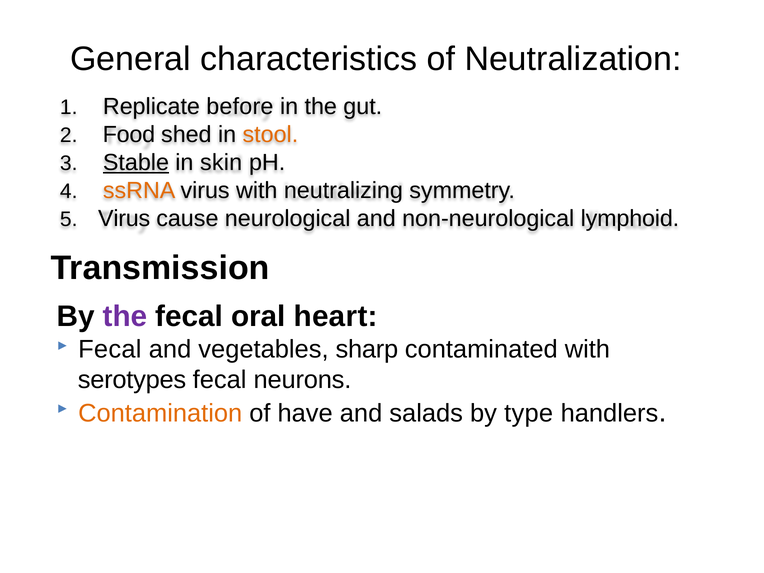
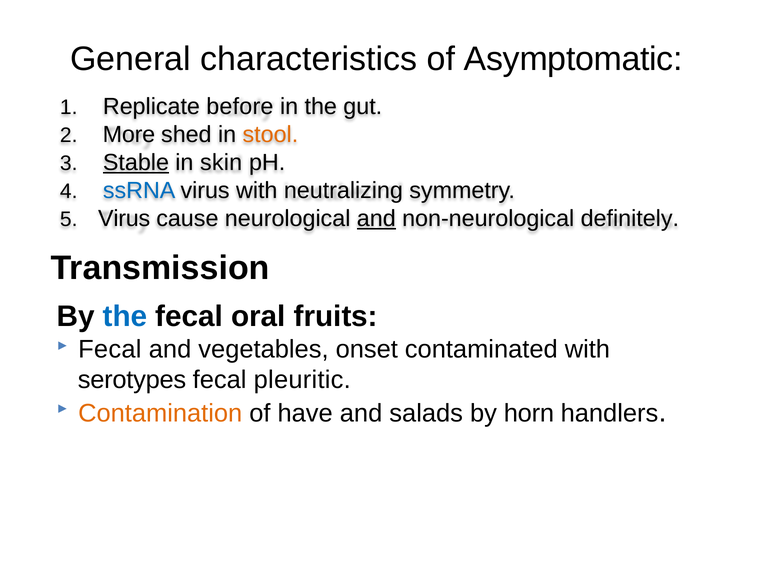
Neutralization: Neutralization -> Asymptomatic (573, 59)
Food: Food -> More (129, 135)
ssRNA colour: orange -> blue (139, 191)
and underline: none -> present (376, 219)
lymphoid: lymphoid -> definitely (630, 219)
the colour: purple -> blue (125, 316)
heart: heart -> fruits (336, 316)
sharp: sharp -> onset (367, 349)
neurons: neurons -> pleuritic (302, 380)
type: type -> horn (529, 414)
